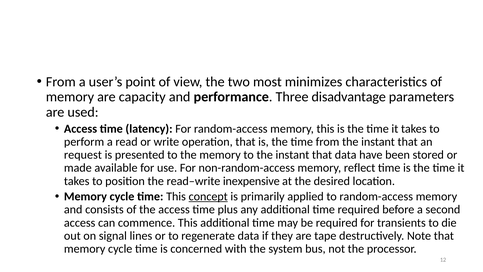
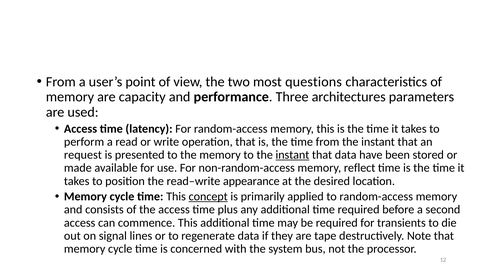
minimizes: minimizes -> questions (314, 82)
disadvantage: disadvantage -> architectures (349, 97)
instant underline: none -> present (292, 155)
inexpensive: inexpensive -> appearance (251, 181)
